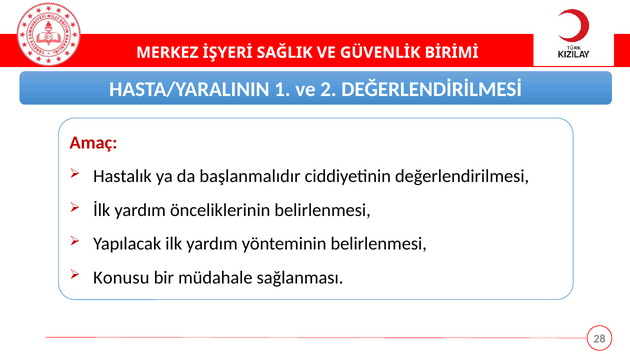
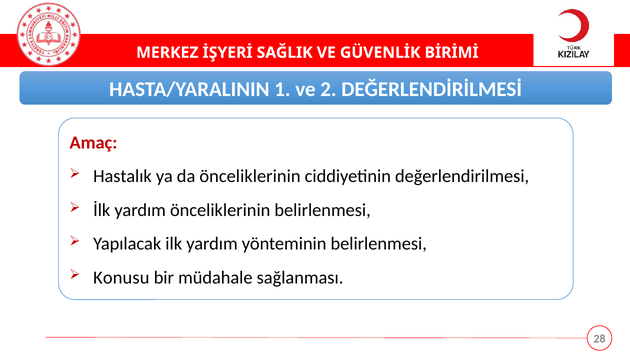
da başlanmalıdır: başlanmalıdır -> önceliklerinin (250, 177)
